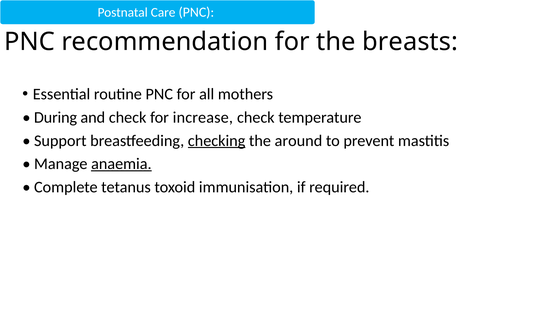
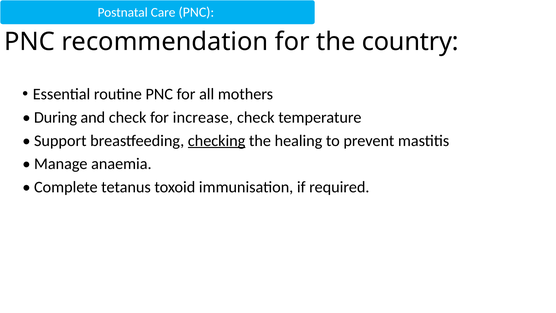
breasts: breasts -> country (410, 42)
around: around -> healing (298, 141)
anaemia underline: present -> none (121, 164)
